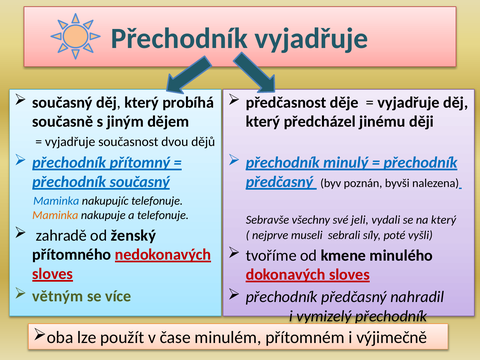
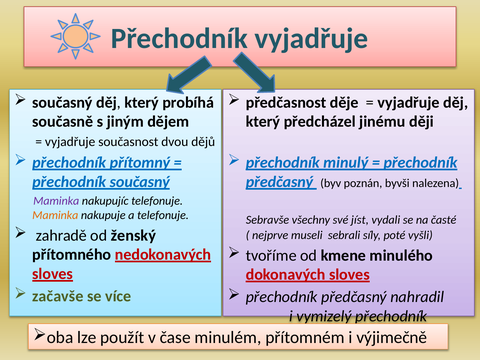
Maminka colour: blue -> purple (56, 201)
jeli: jeli -> jíst (360, 220)
na který: který -> časté (444, 220)
větným: větným -> začavše (58, 296)
